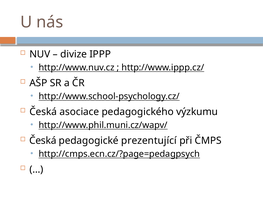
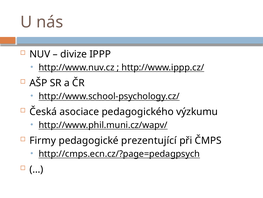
Česká: Česká -> Firmy (43, 140)
